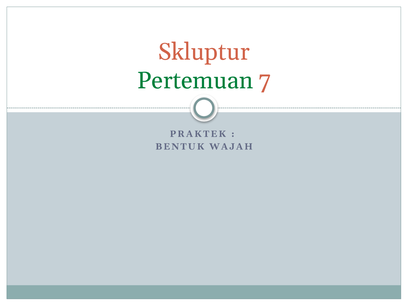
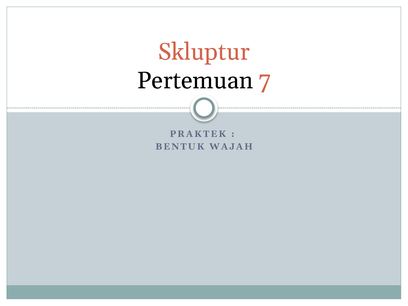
Pertemuan colour: green -> black (195, 81)
